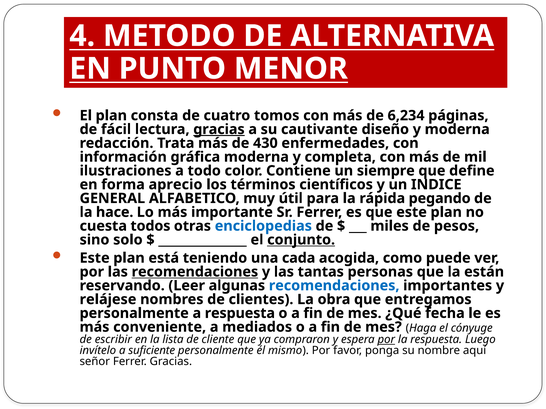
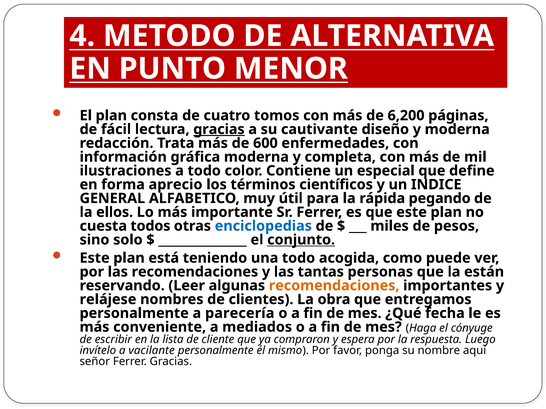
6,234: 6,234 -> 6,200 (406, 116)
430: 430 -> 600 (265, 143)
siempre: siempre -> especial (386, 171)
hace: hace -> ellos (115, 212)
una cada: cada -> todo (299, 258)
recomendaciones underline: present -> none (195, 272)
recomendaciones colour: blue -> orange (334, 286)
a respuesta: respuesta -> parecería (240, 314)
por underline: present -> none (386, 340)
suficiente: suficiente -> vacilante (152, 351)
